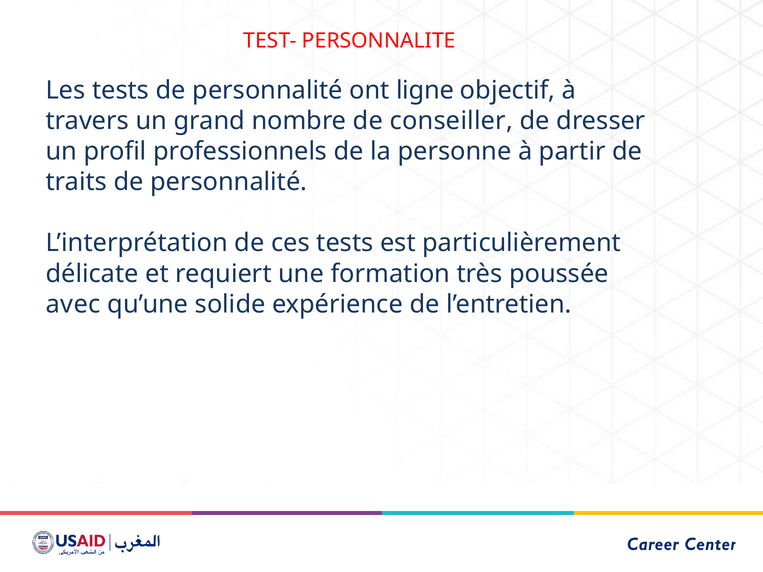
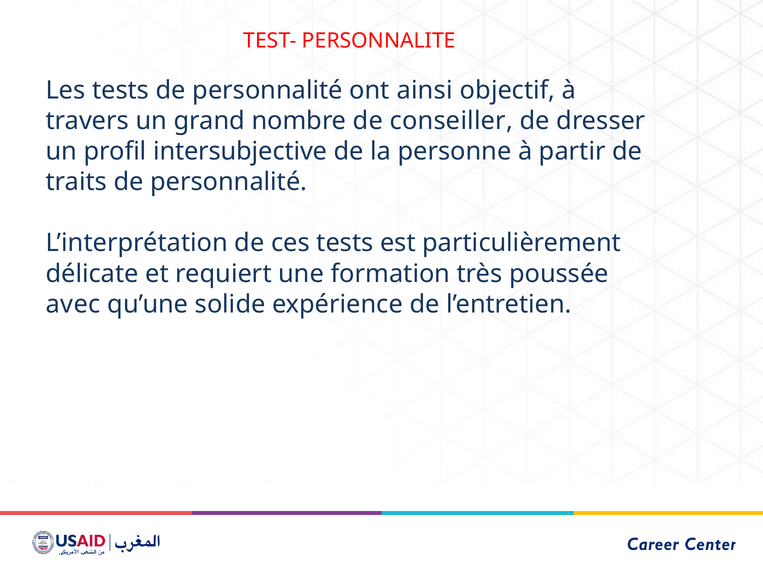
ligne: ligne -> ainsi (425, 91)
professionnels: professionnels -> intersubjective (240, 152)
